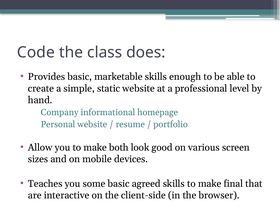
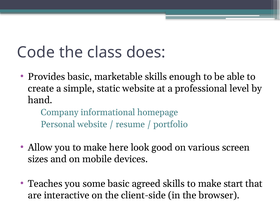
both: both -> here (119, 147)
final: final -> start (233, 184)
